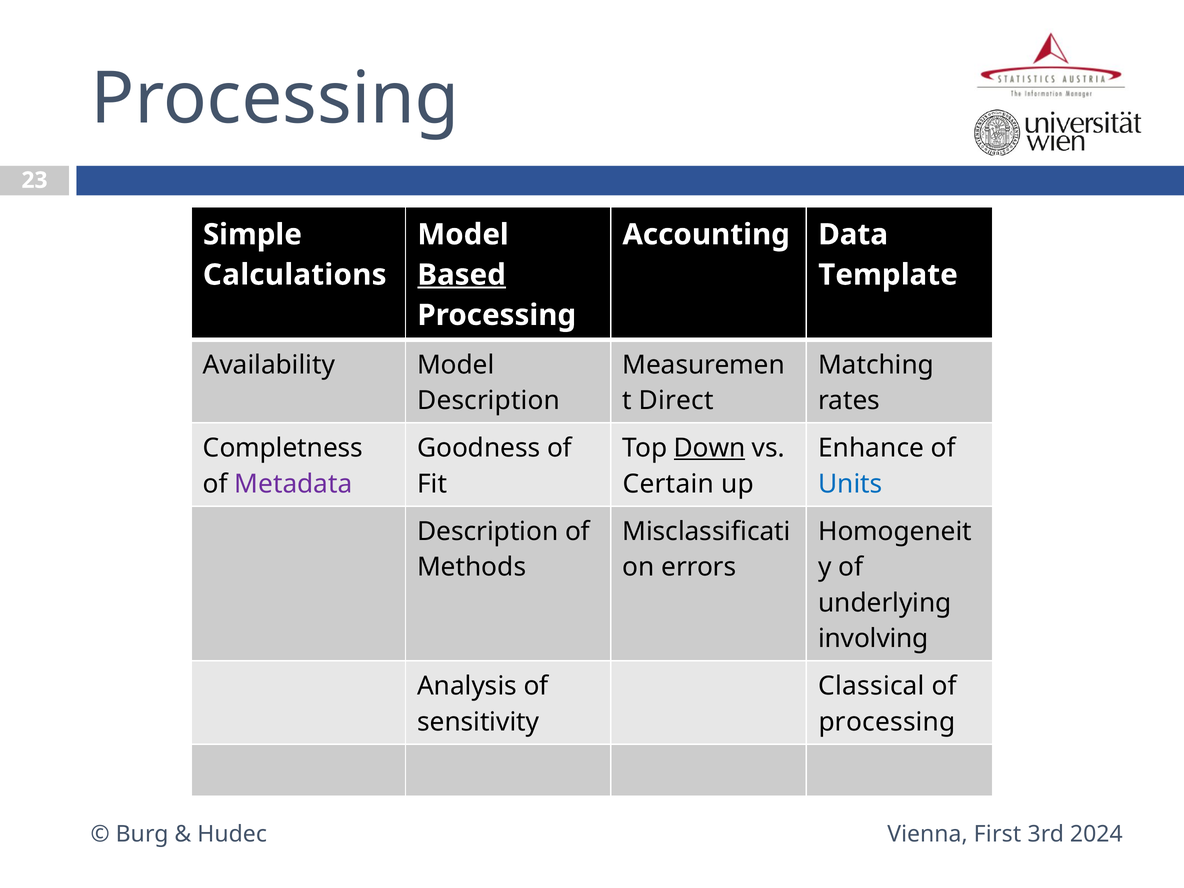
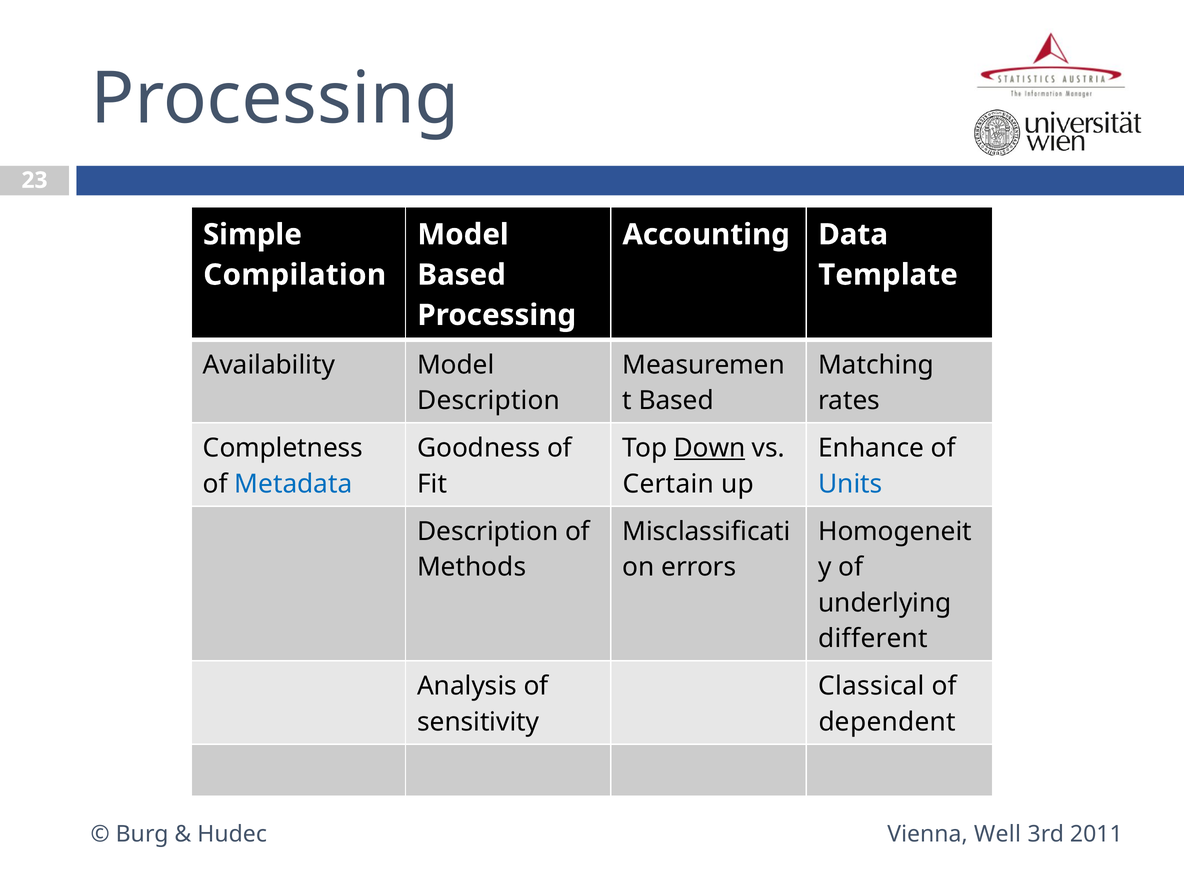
Calculations: Calculations -> Compilation (295, 275)
Based underline: present -> none (462, 275)
Direct: Direct -> Based (676, 401)
Metadata colour: purple -> blue (293, 484)
involving: involving -> different (873, 639)
processing: processing -> dependent (887, 722)
First: First -> Well (997, 834)
2024: 2024 -> 2011 (1096, 834)
